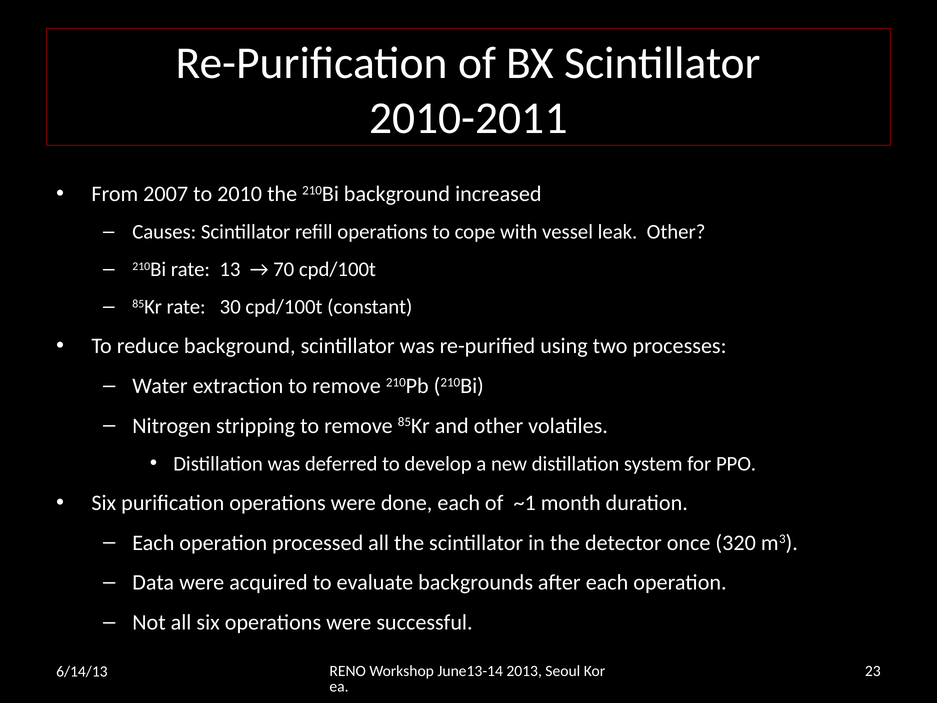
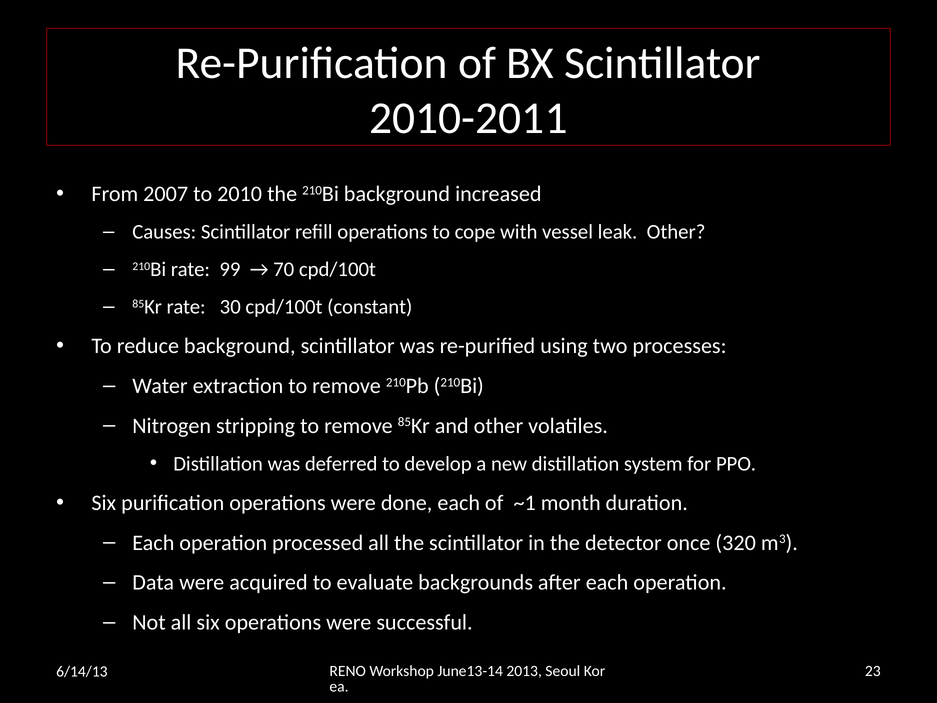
13: 13 -> 99 (230, 269)
